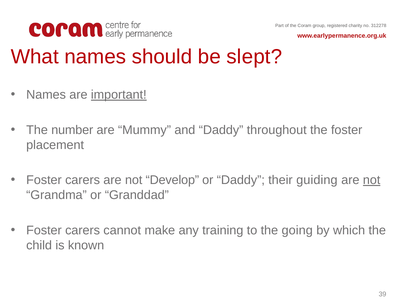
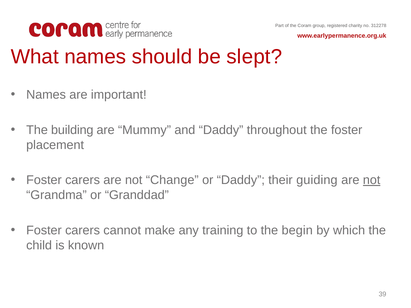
important underline: present -> none (119, 95)
number: number -> building (72, 130)
Develop: Develop -> Change (172, 180)
going: going -> begin (297, 230)
